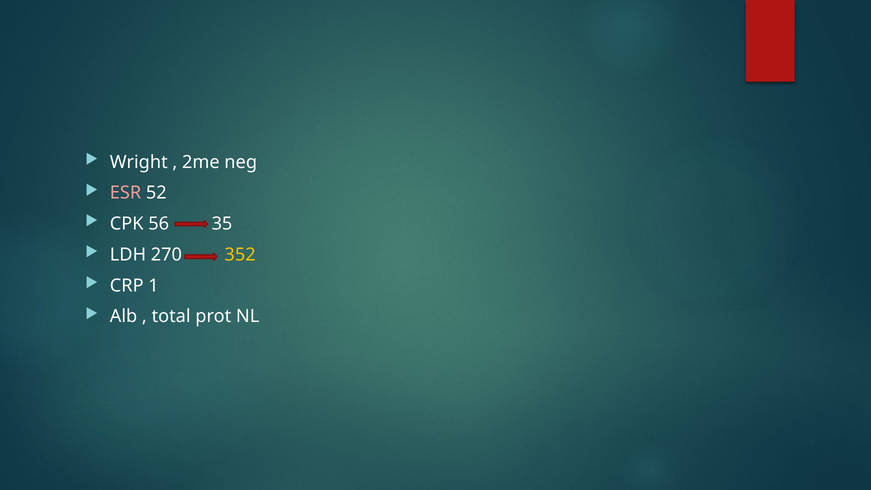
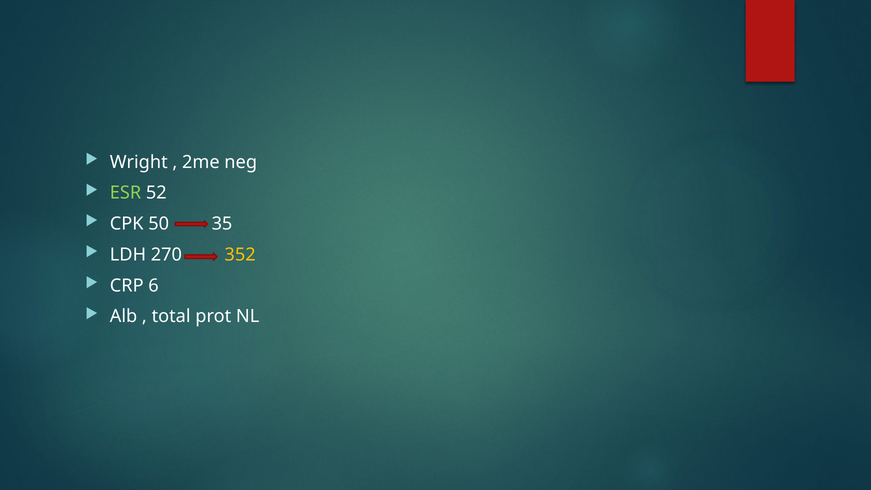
ESR colour: pink -> light green (126, 193)
56: 56 -> 50 (159, 224)
1: 1 -> 6 (154, 286)
